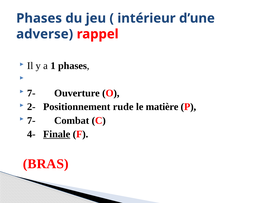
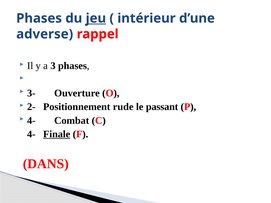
jeu underline: none -> present (96, 18)
1: 1 -> 3 (53, 66)
7-: 7- -> 3- (31, 93)
matière: matière -> passant (162, 107)
7-: 7- -> 4- (31, 121)
BRAS: BRAS -> DANS (46, 164)
